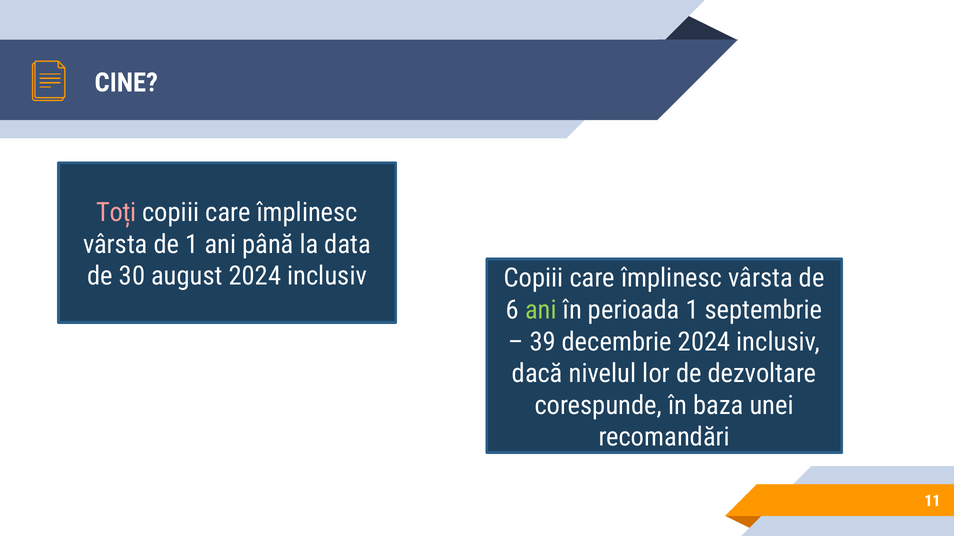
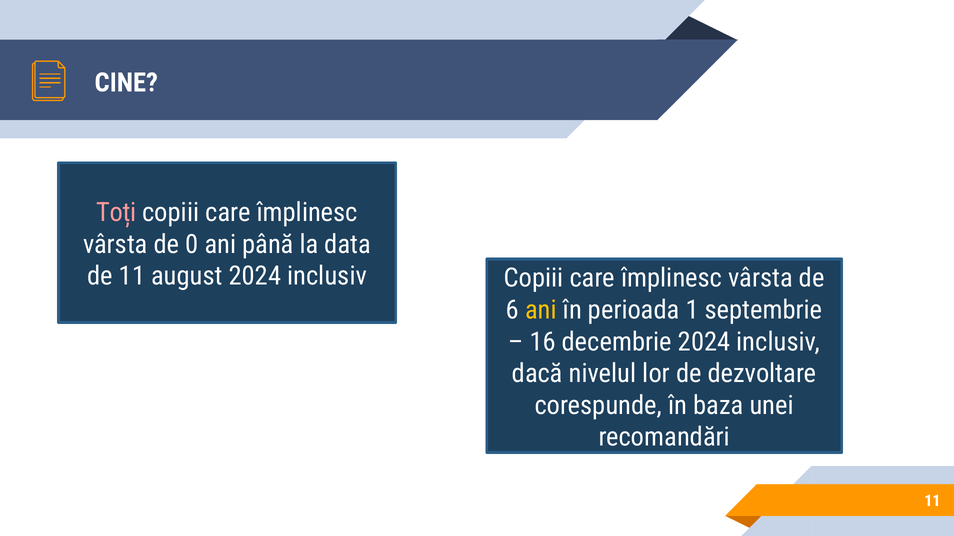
de 1: 1 -> 0 (192, 245)
de 30: 30 -> 11 (132, 277)
ani colour: light green -> yellow (541, 310)
39: 39 -> 16 (543, 342)
